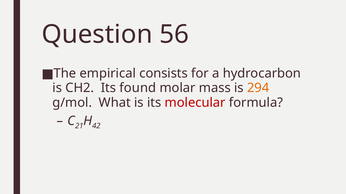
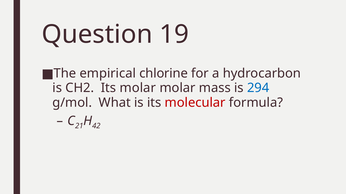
56: 56 -> 19 (174, 34)
consists: consists -> chlorine (164, 74)
Its found: found -> molar (138, 88)
294 colour: orange -> blue (258, 88)
